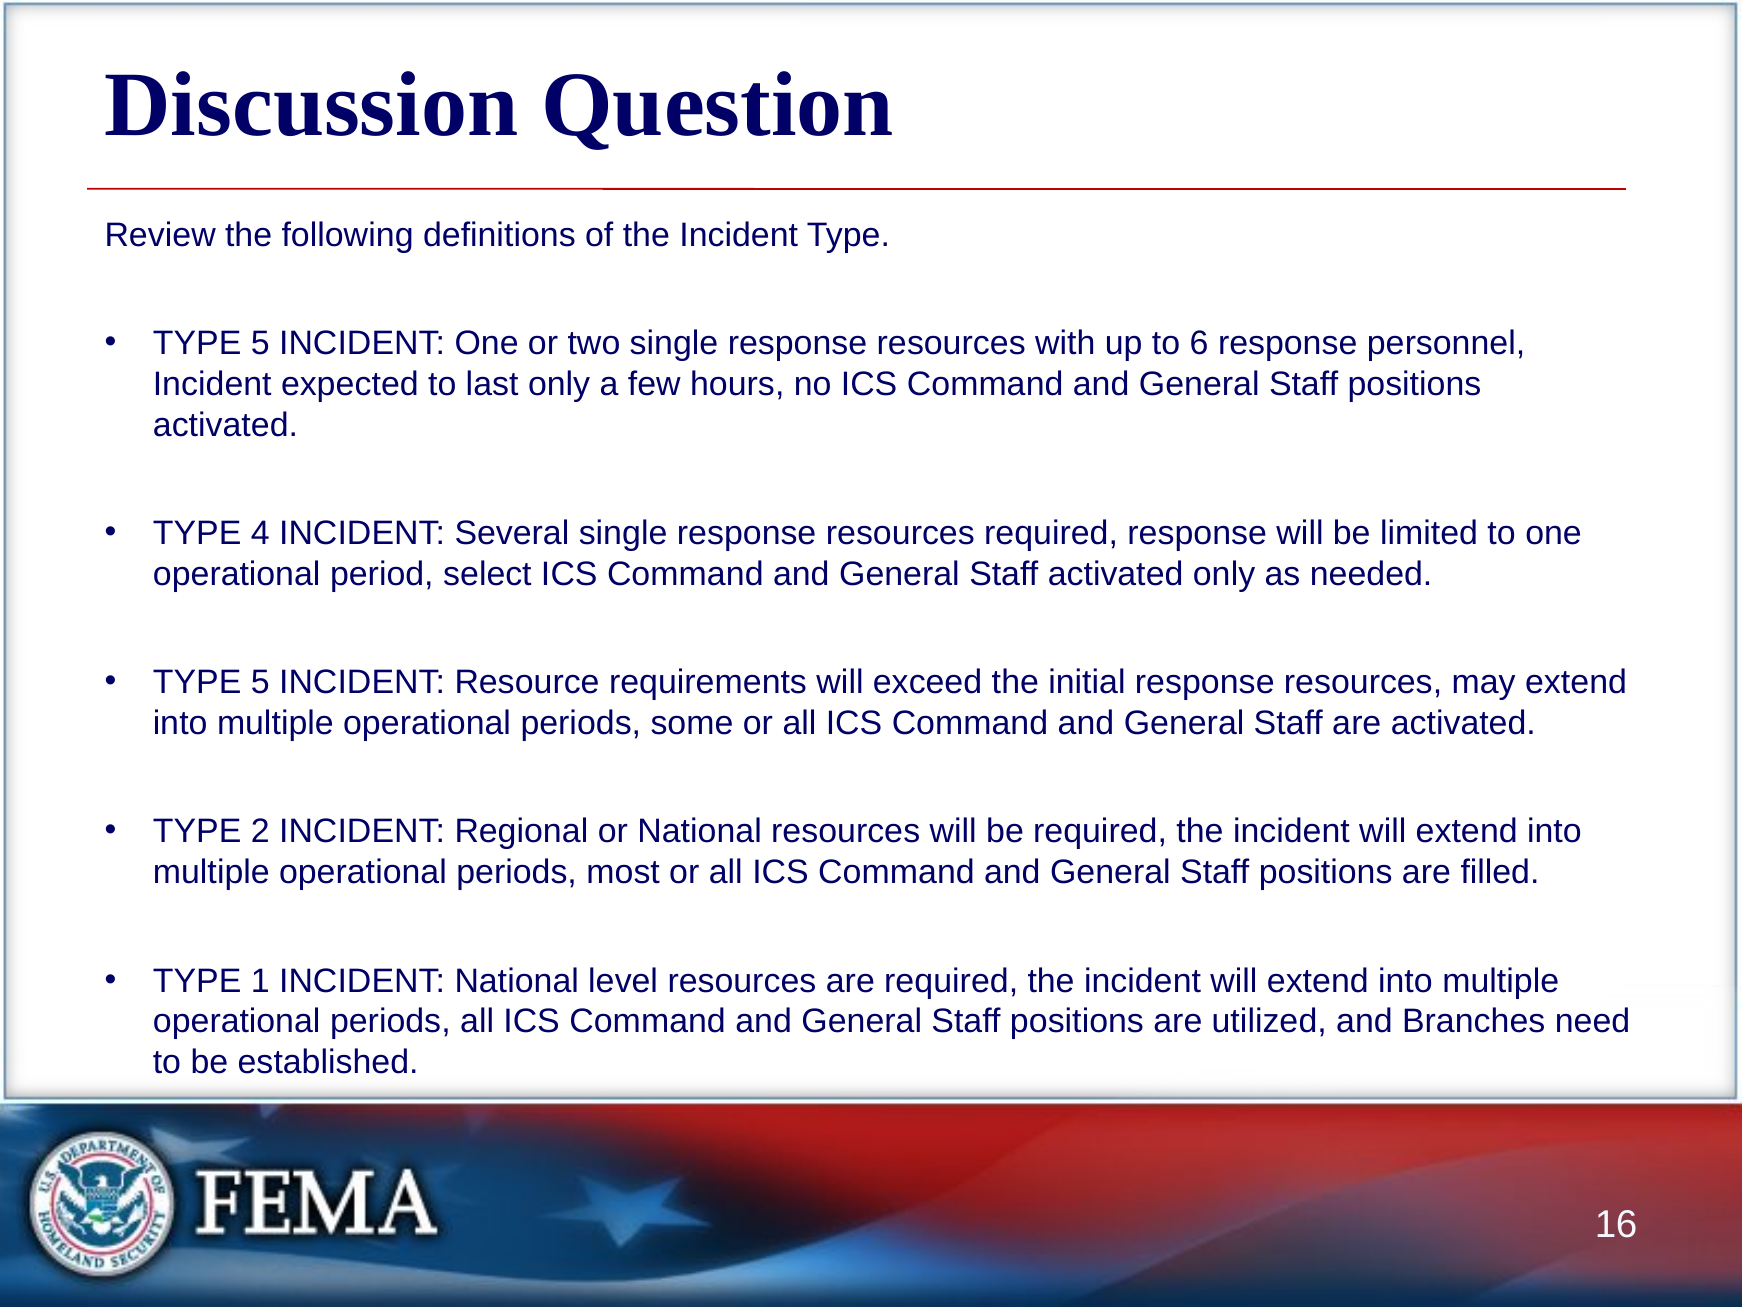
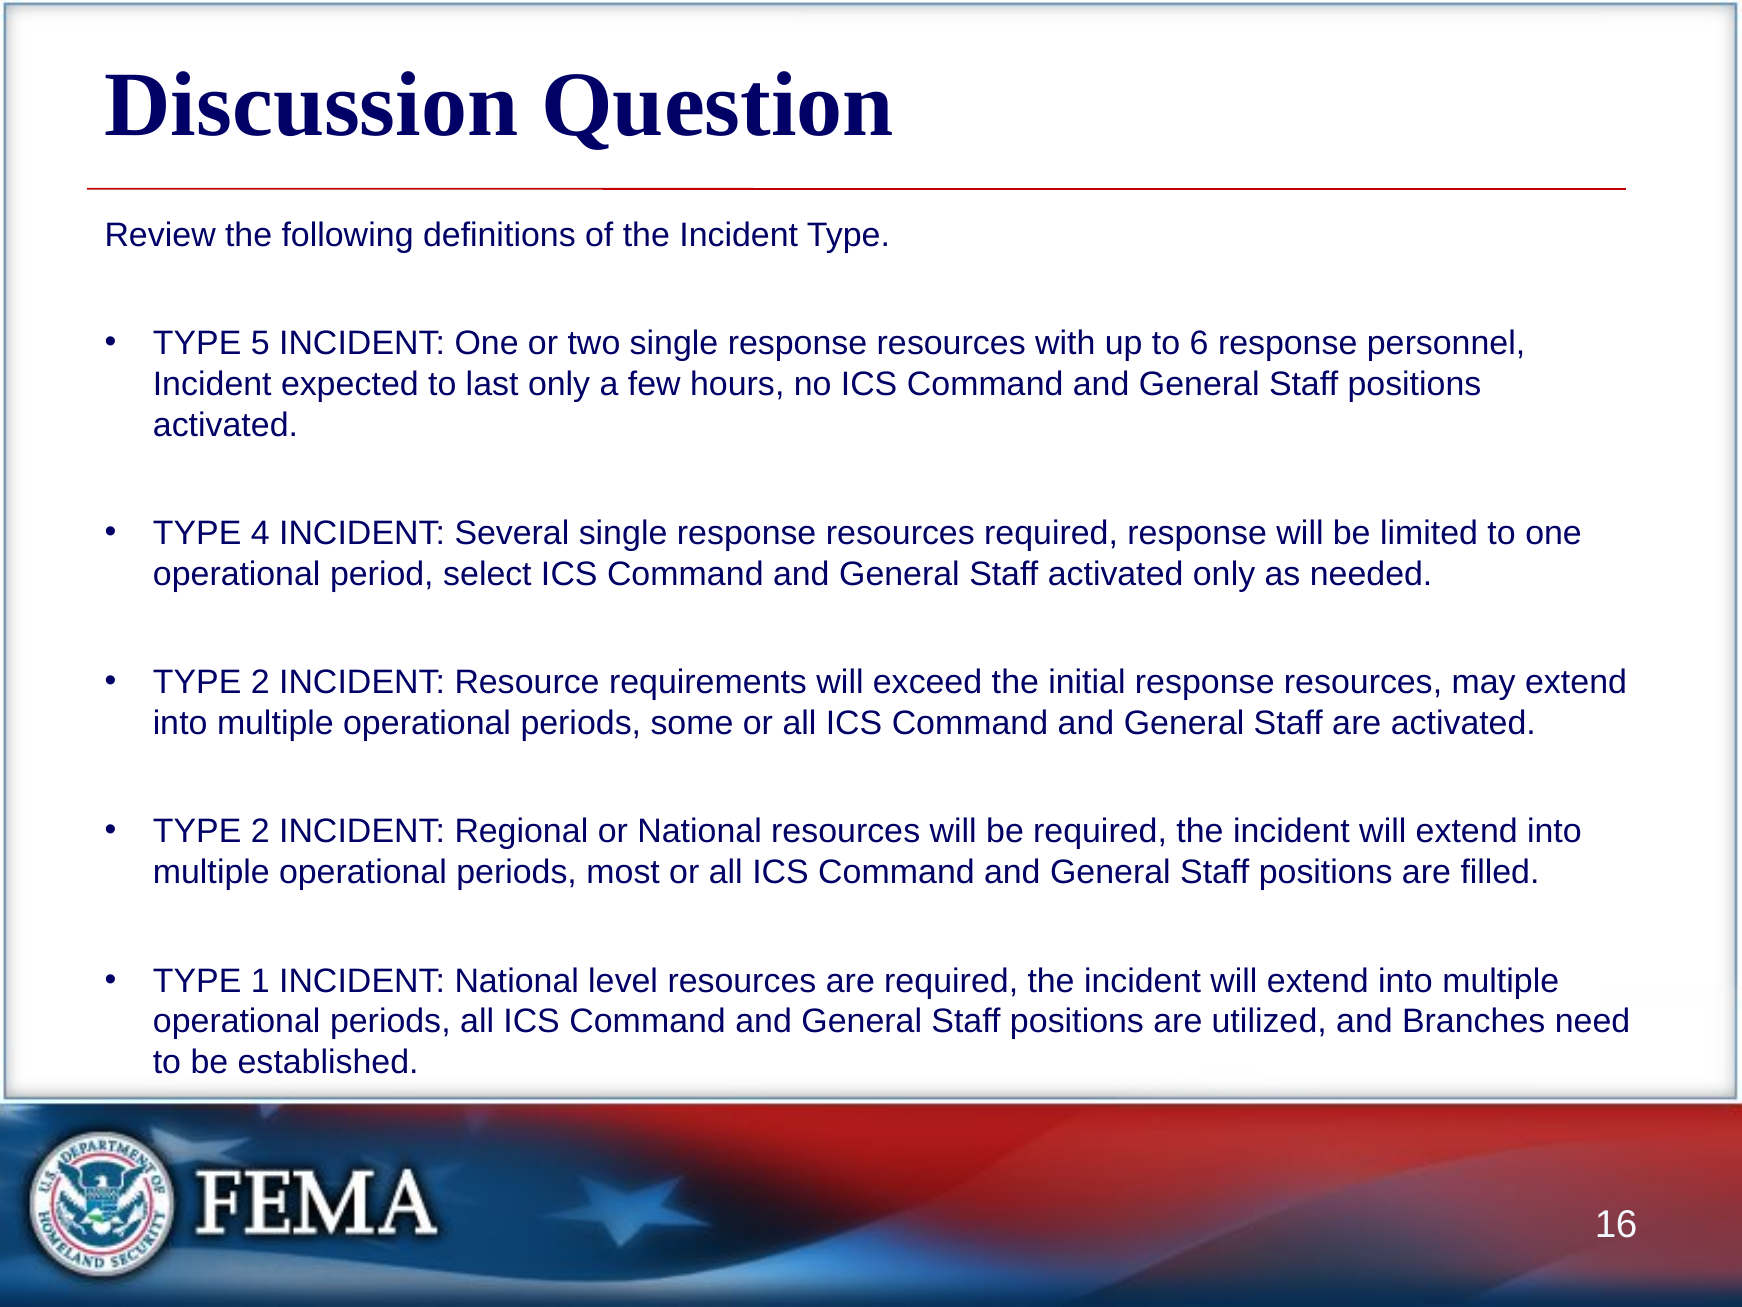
5: 5 -> 2 (260, 682)
